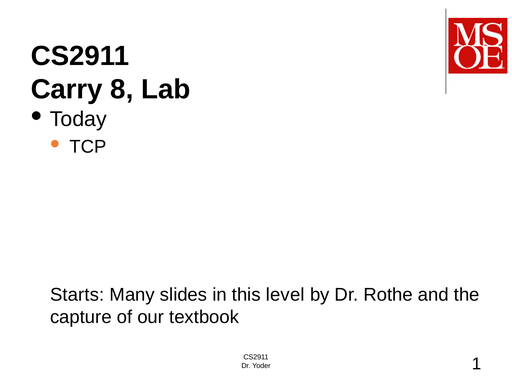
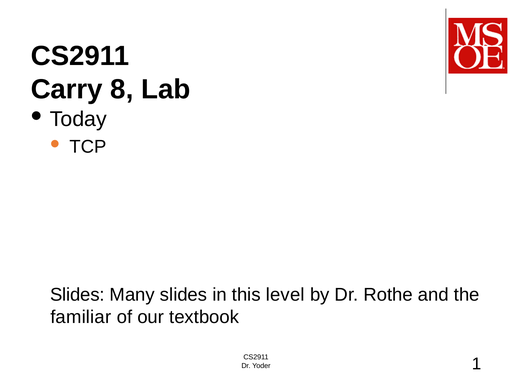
Starts: Starts -> Slides (77, 295)
capture: capture -> familiar (81, 317)
